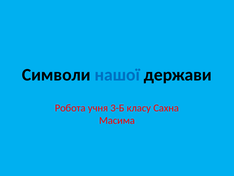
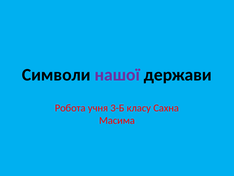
нашої colour: blue -> purple (117, 75)
